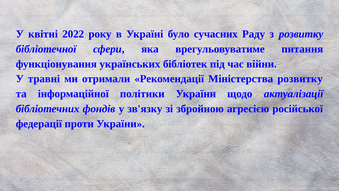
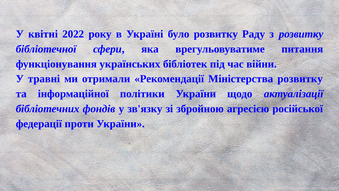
було сучасних: сучасних -> розвитку (216, 34)
